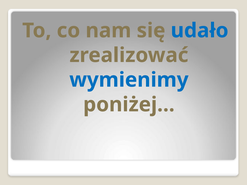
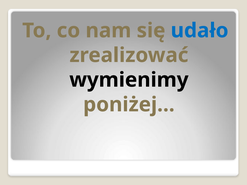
wymienimy colour: blue -> black (129, 80)
